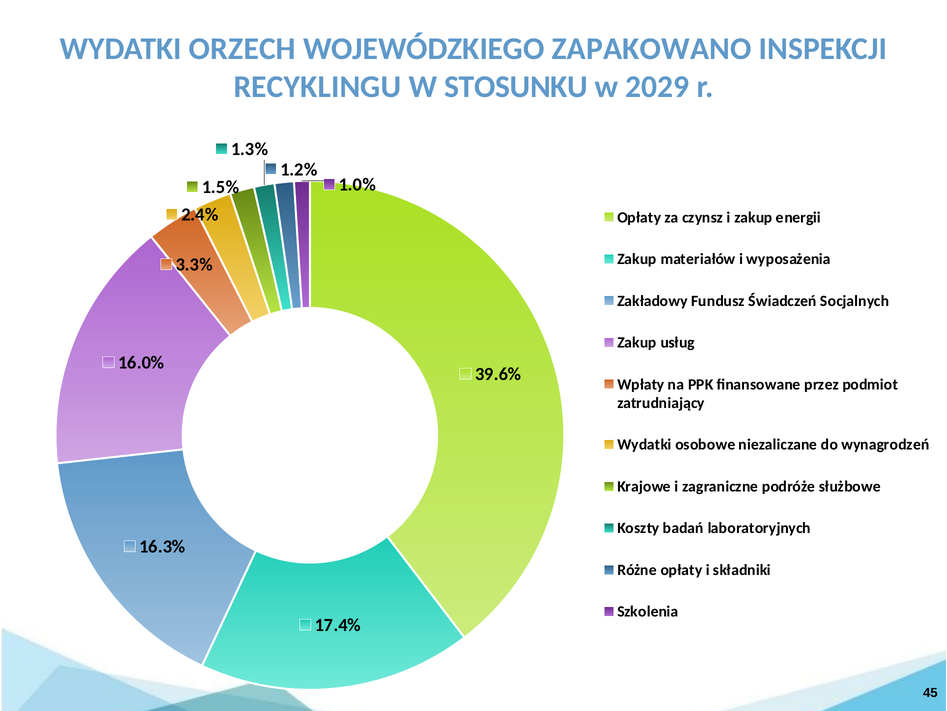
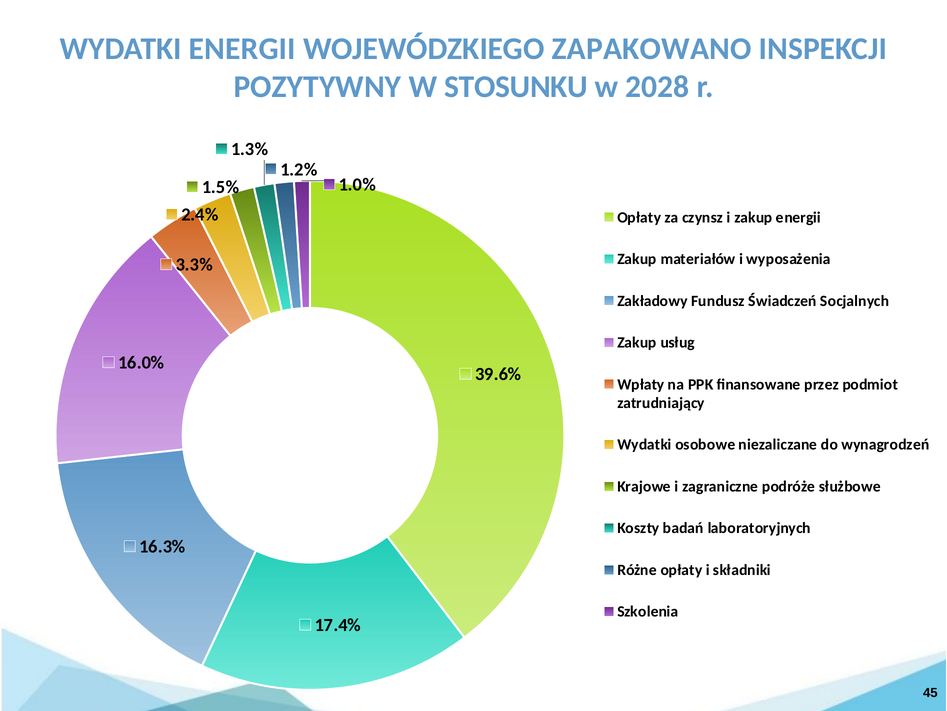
WYDATKI ORZECH: ORZECH -> ENERGII (242, 49)
RECYKLINGU: RECYKLINGU -> POZYTYWNY (317, 87)
2029: 2029 -> 2028 (657, 87)
